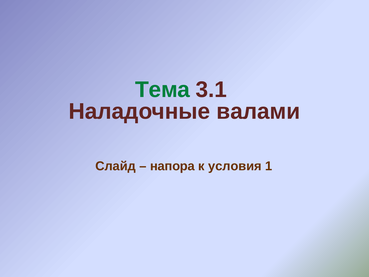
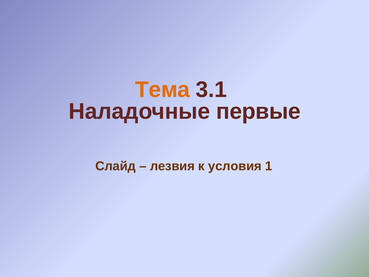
Тема colour: green -> orange (163, 90)
валами: валами -> первые (258, 111)
напора: напора -> лезвия (172, 166)
